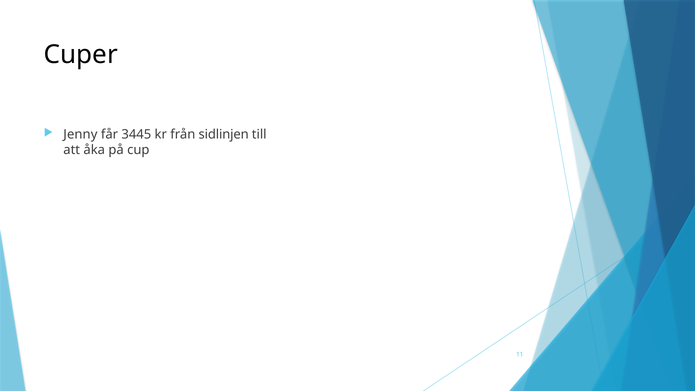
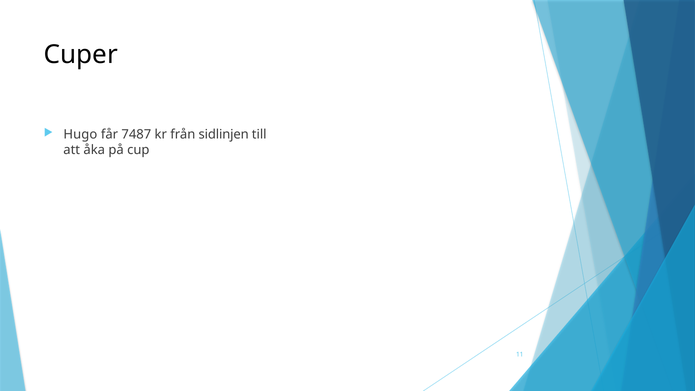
Jenny: Jenny -> Hugo (80, 135)
3445: 3445 -> 7487 (136, 135)
